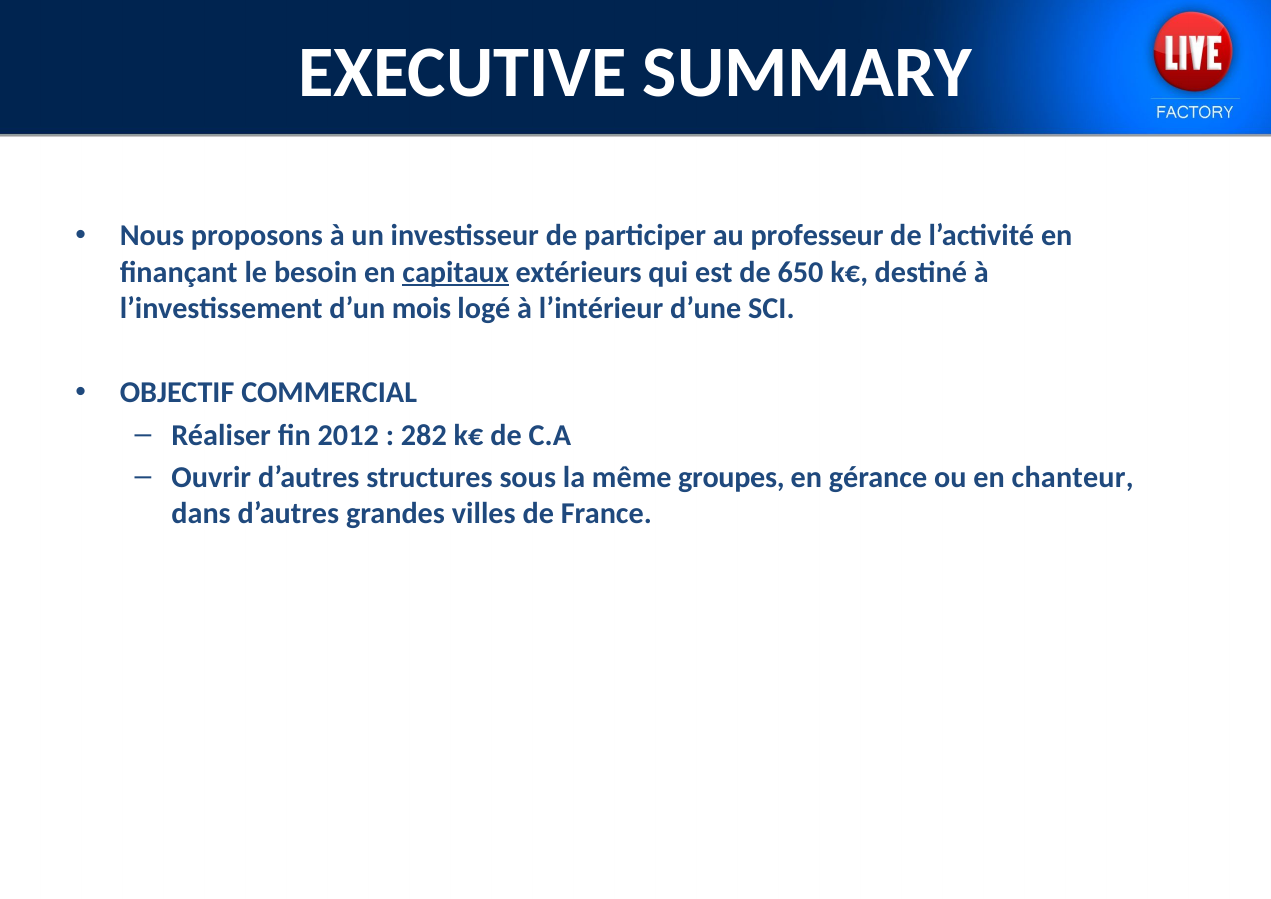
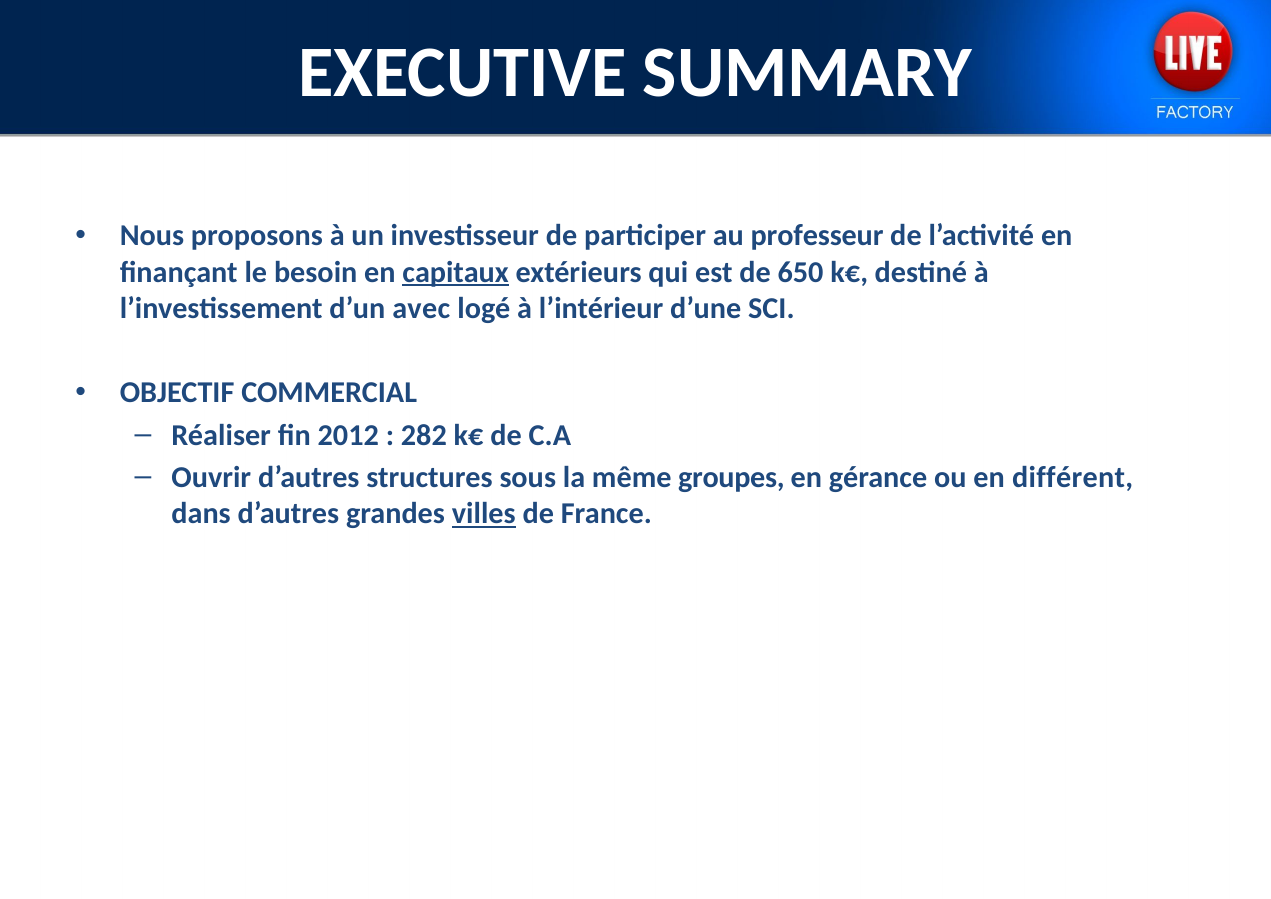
mois: mois -> avec (421, 308)
chanteur: chanteur -> différent (1073, 477)
villes underline: none -> present (484, 514)
